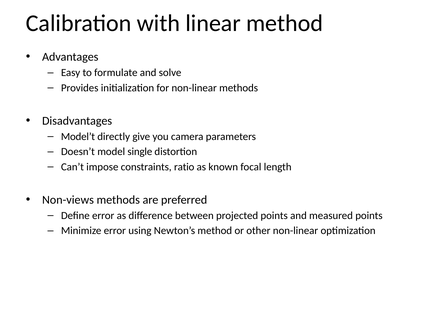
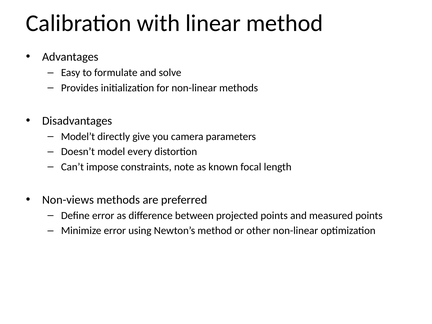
single: single -> every (140, 152)
ratio: ratio -> note (184, 167)
